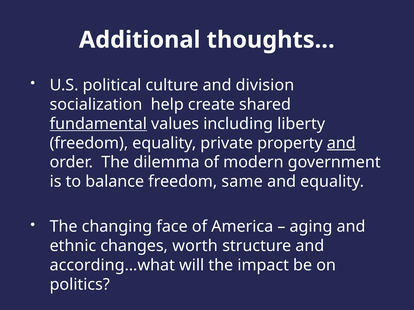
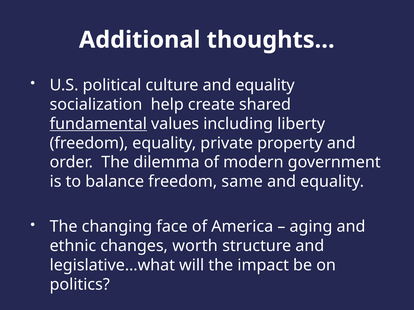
culture and division: division -> equality (265, 85)
and underline: present -> none (341, 143)
according…what: according…what -> legislative…what (112, 266)
